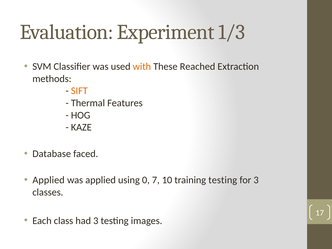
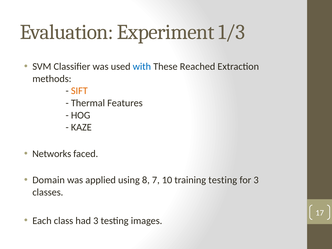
with colour: orange -> blue (142, 67)
Database: Database -> Networks (52, 154)
Applied: Applied -> Domain (49, 180)
0: 0 -> 8 (146, 180)
